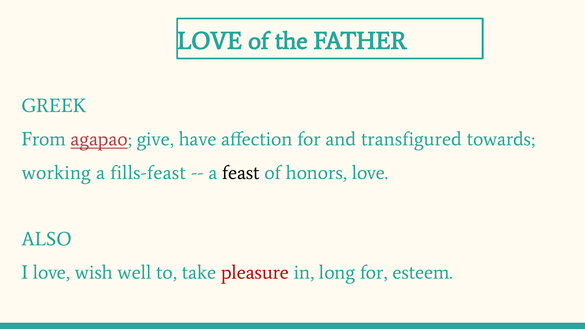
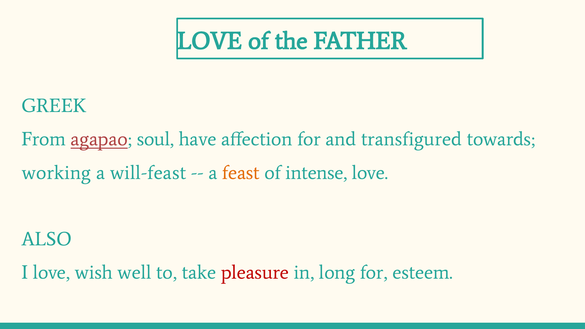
give: give -> soul (155, 139)
fills-feast: fills-feast -> will-feast (148, 173)
feast colour: black -> orange (241, 173)
honors: honors -> intense (316, 173)
